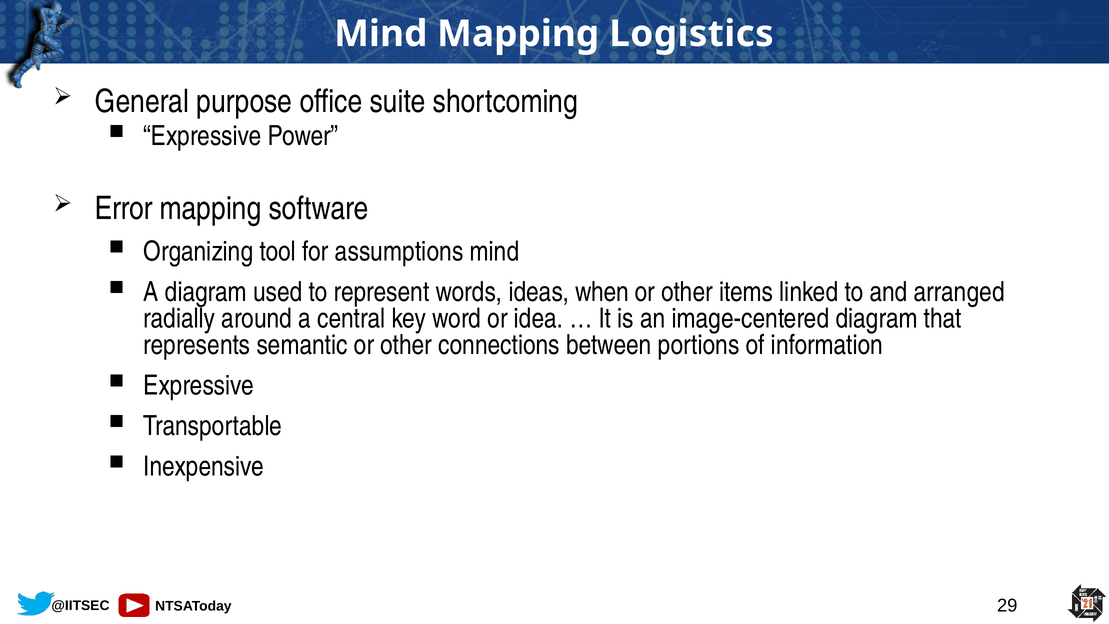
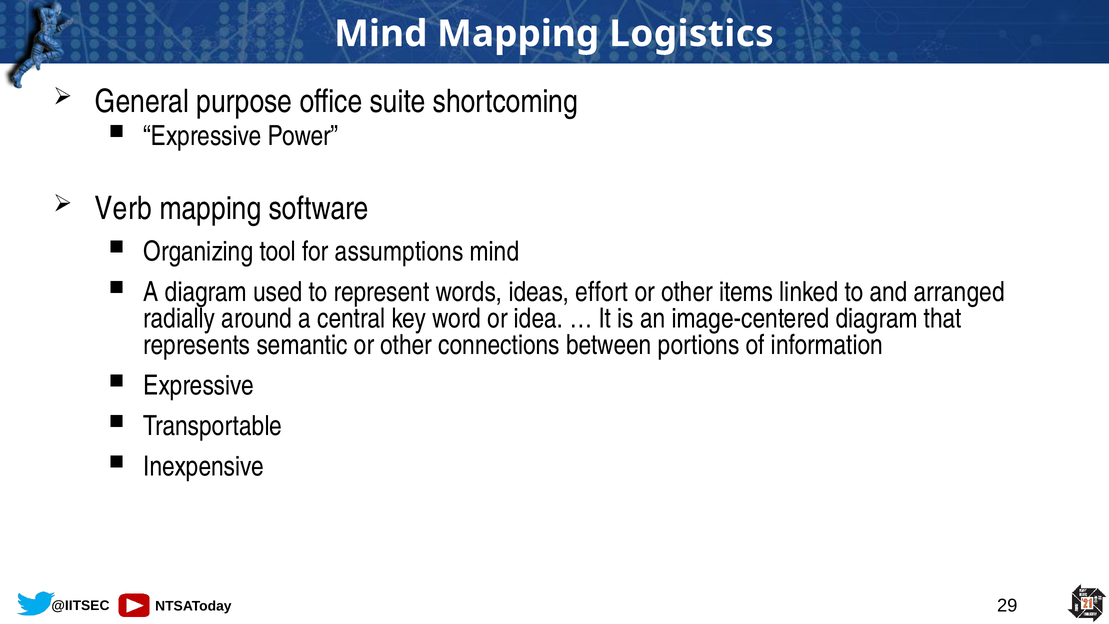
Error: Error -> Verb (123, 209)
when: when -> effort (602, 292)
